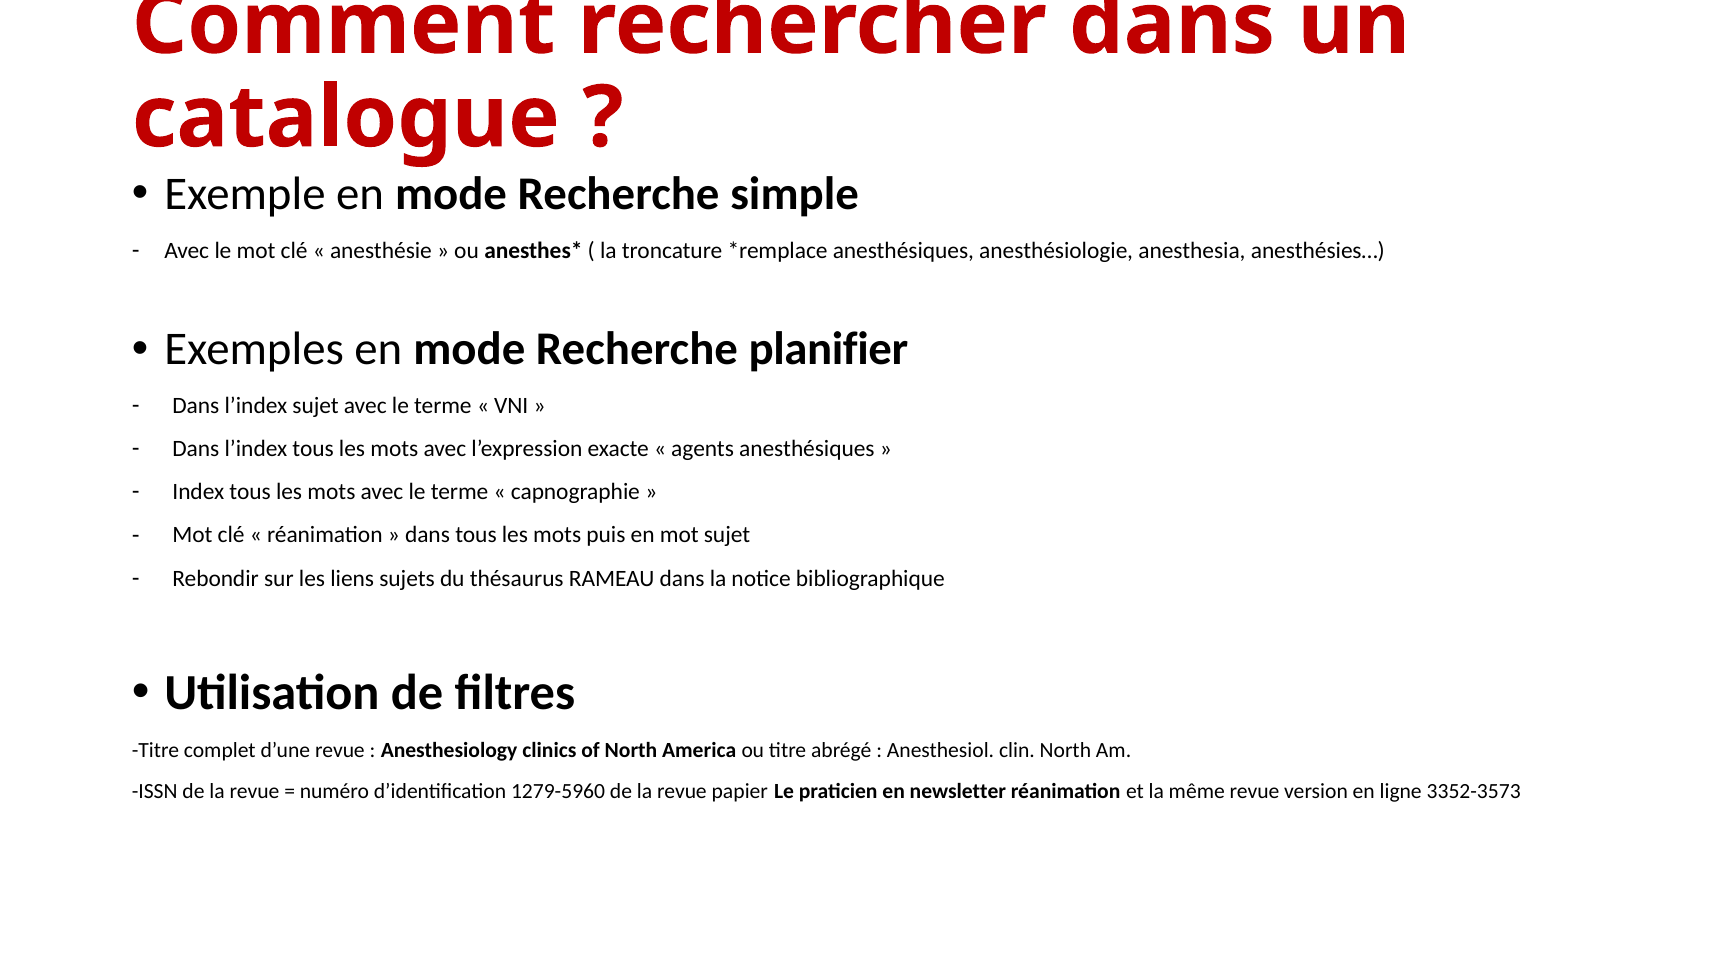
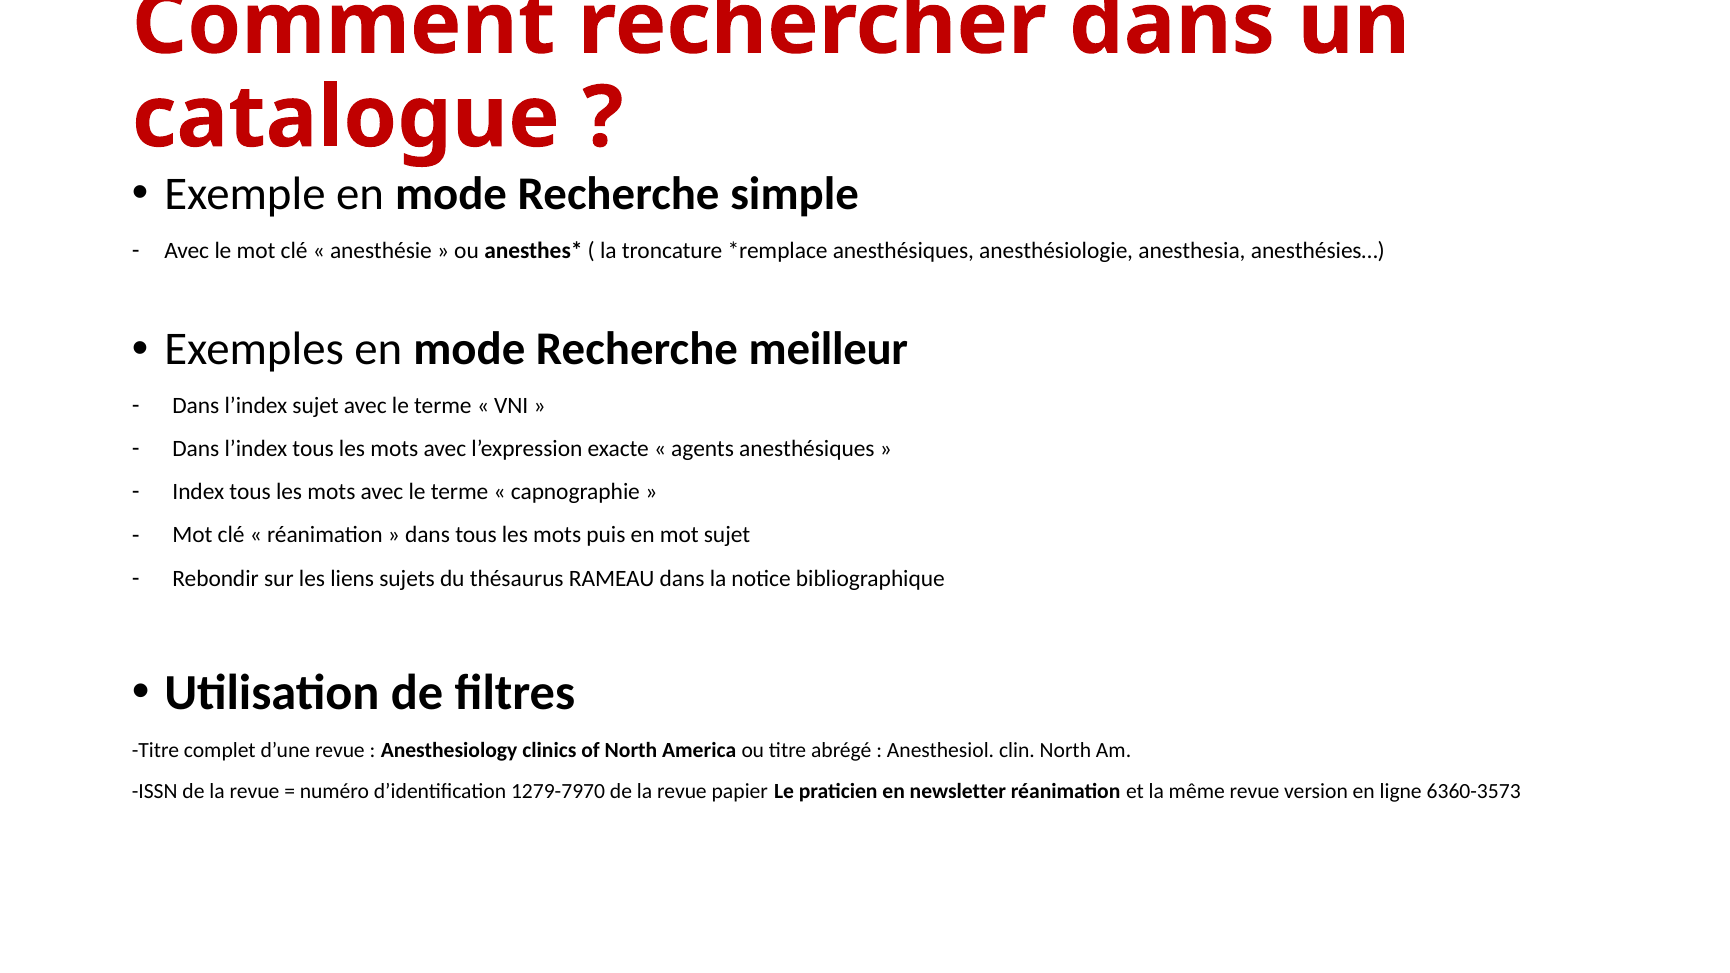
planifier: planifier -> meilleur (828, 350)
1279-5960: 1279-5960 -> 1279-7970 (558, 792)
3352-3573: 3352-3573 -> 6360-3573 (1474, 792)
